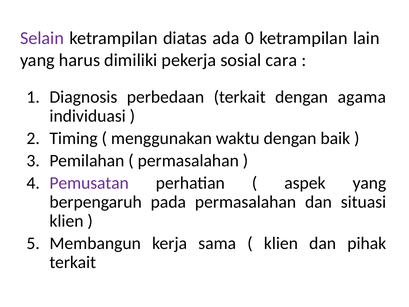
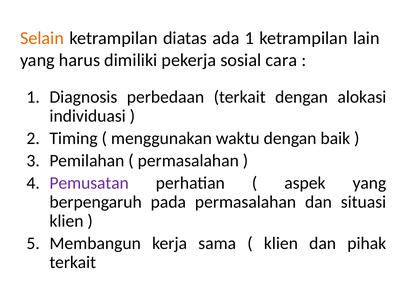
Selain colour: purple -> orange (42, 38)
ada 0: 0 -> 1 (249, 38)
agama: agama -> alokasi (362, 97)
